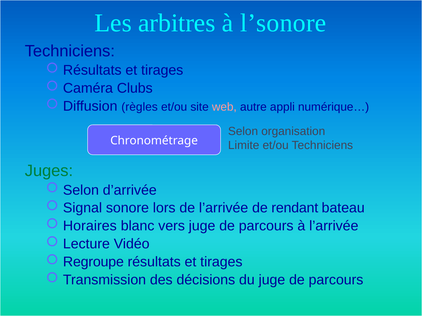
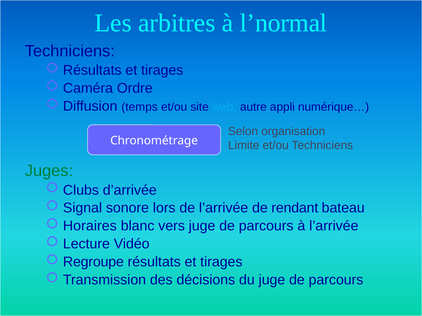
l’sonore: l’sonore -> l’normal (283, 23)
Clubs: Clubs -> Ordre (135, 88)
règles: règles -> temps (140, 107)
web colour: pink -> light blue (224, 107)
Selon: Selon -> Clubs (81, 190)
